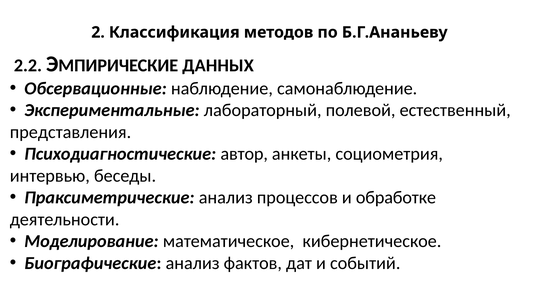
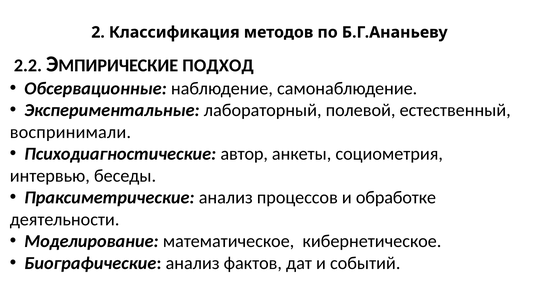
ДАННЫХ: ДАННЫХ -> ПОДХОД (218, 66)
представления: представления -> воспринимали (70, 132)
